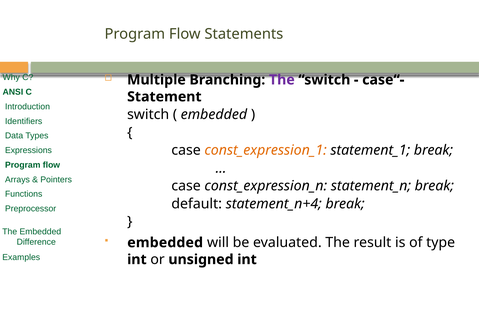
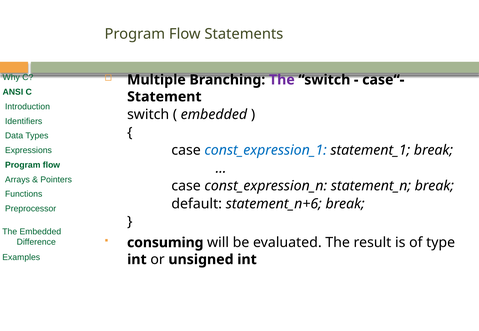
const_expression_1 colour: orange -> blue (266, 151)
statement_n+4: statement_n+4 -> statement_n+6 (274, 204)
embedded: embedded -> consuming (165, 243)
